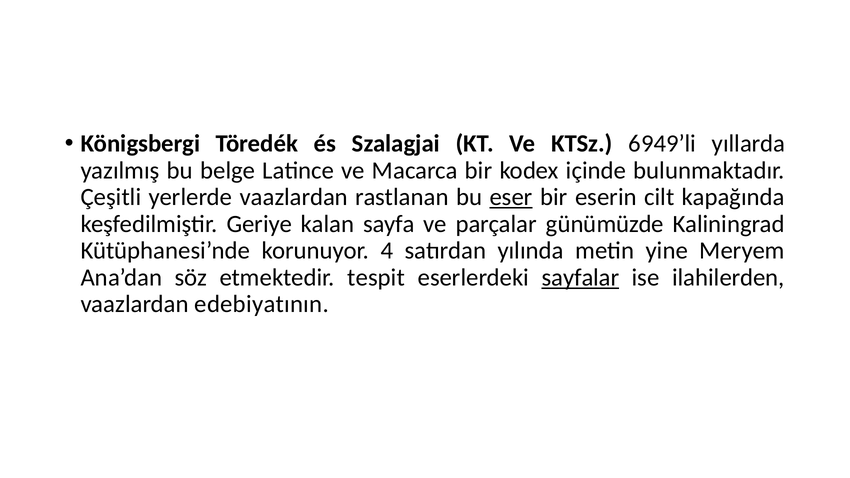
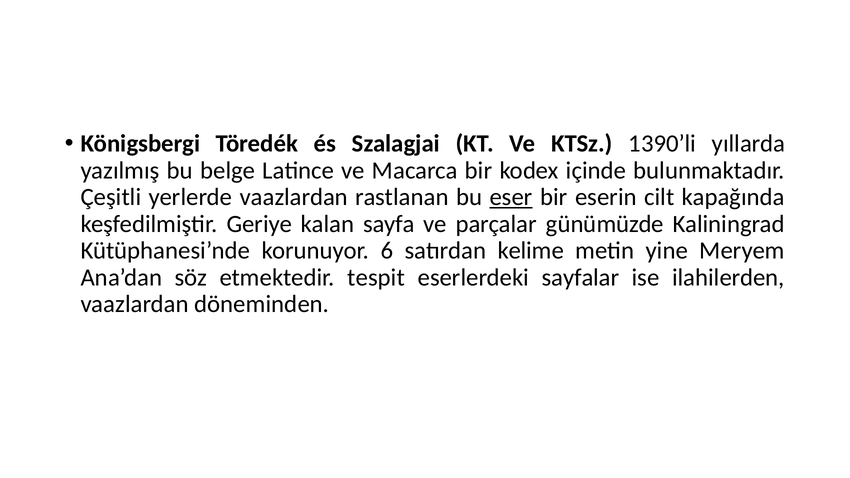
6949’li: 6949’li -> 1390’li (662, 144)
4: 4 -> 6 (387, 251)
yılında: yılında -> kelime (531, 251)
sayfalar underline: present -> none (581, 278)
edebiyatının: edebiyatının -> döneminden (262, 304)
